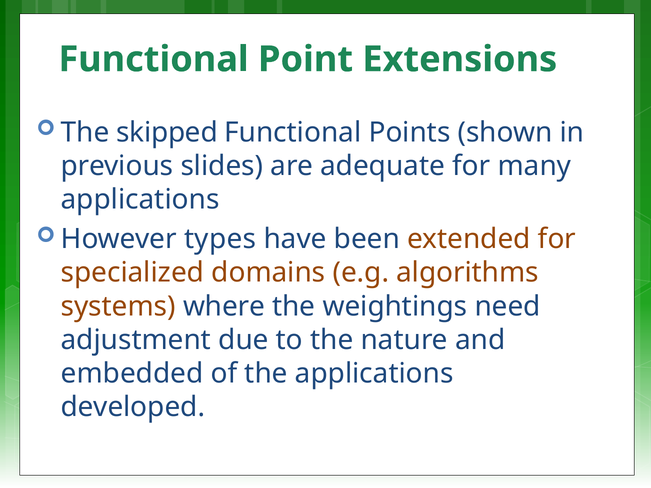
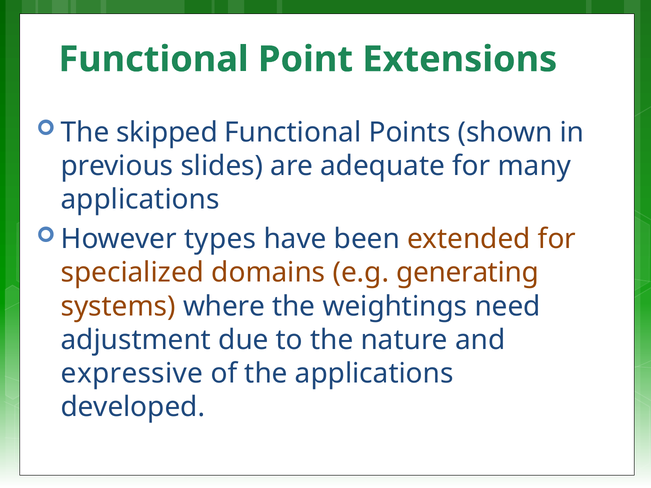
algorithms: algorithms -> generating (468, 273)
embedded: embedded -> expressive (132, 374)
